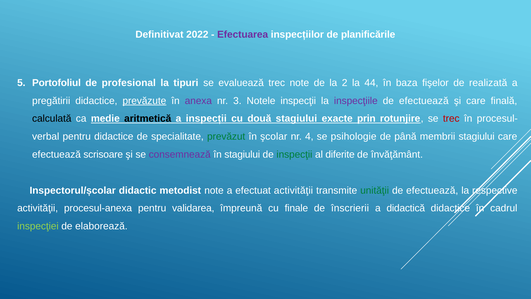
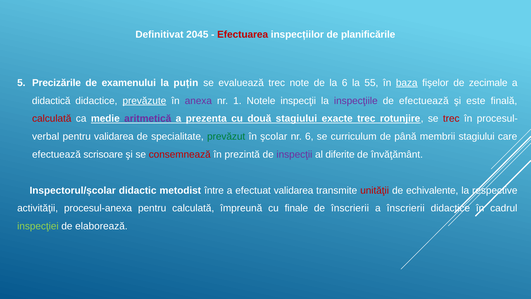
2022: 2022 -> 2045 (197, 35)
Efectuarea colour: purple -> red (243, 35)
Portofoliul: Portofoliul -> Precizările (57, 83)
profesional: profesional -> examenului (129, 83)
tipuri: tipuri -> puțin (186, 83)
la 2: 2 -> 6 (345, 83)
44: 44 -> 55 (371, 83)
baza underline: none -> present (407, 83)
realizată: realizată -> zecimale (488, 83)
pregătirii: pregătirii -> didactică (51, 101)
3: 3 -> 1 (237, 101)
şi care: care -> este (476, 101)
calculată colour: black -> red (52, 119)
aritmetică colour: black -> purple (148, 119)
inspecții: inspecții -> prezenta (206, 119)
exacte prin: prin -> trec (366, 119)
pentru didactice: didactice -> validarea (114, 136)
nr 4: 4 -> 6 (309, 136)
psihologie: psihologie -> curriculum (354, 136)
consemnează colour: purple -> red (180, 154)
în stagiului: stagiului -> prezintă (242, 154)
inspecţii colour: green -> purple (294, 154)
metodist note: note -> între (214, 190)
efectuat activităţii: activităţii -> validarea (294, 190)
unităţii colour: green -> red (375, 190)
efectuează: efectuează -> echivalente (432, 190)
pentru validarea: validarea -> calculată (193, 208)
a didactică: didactică -> înscrierii (406, 208)
